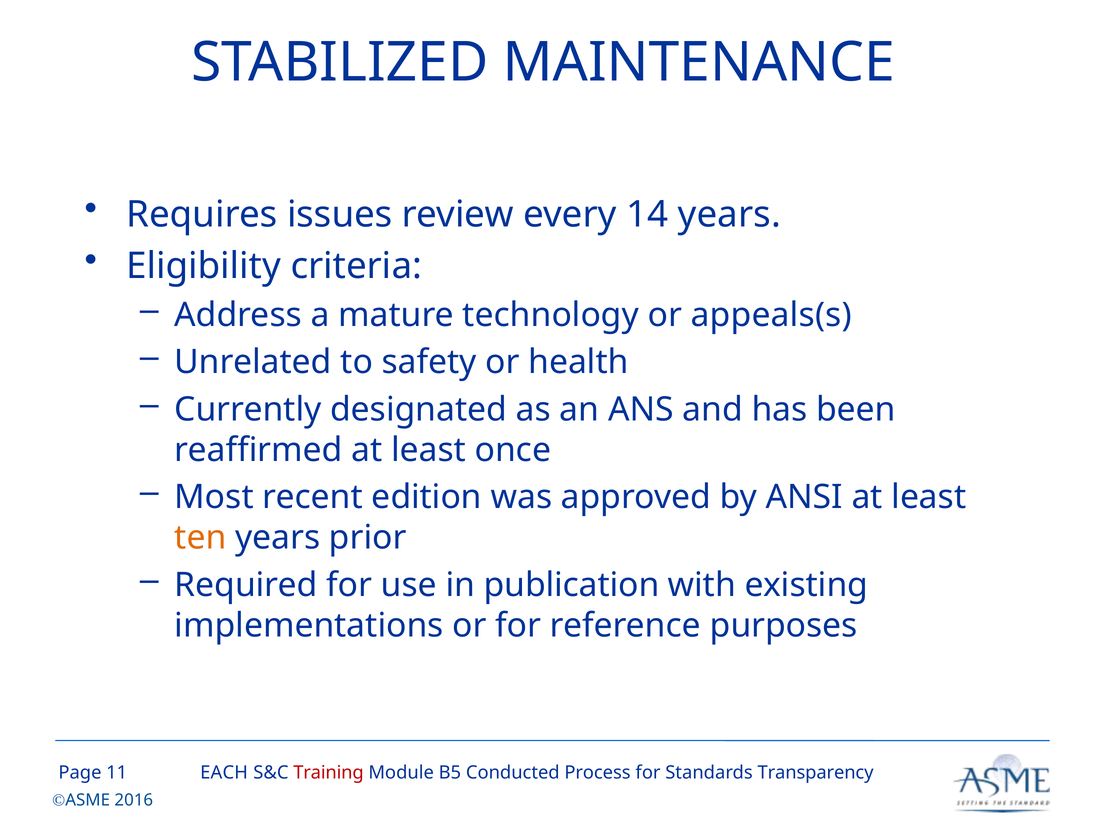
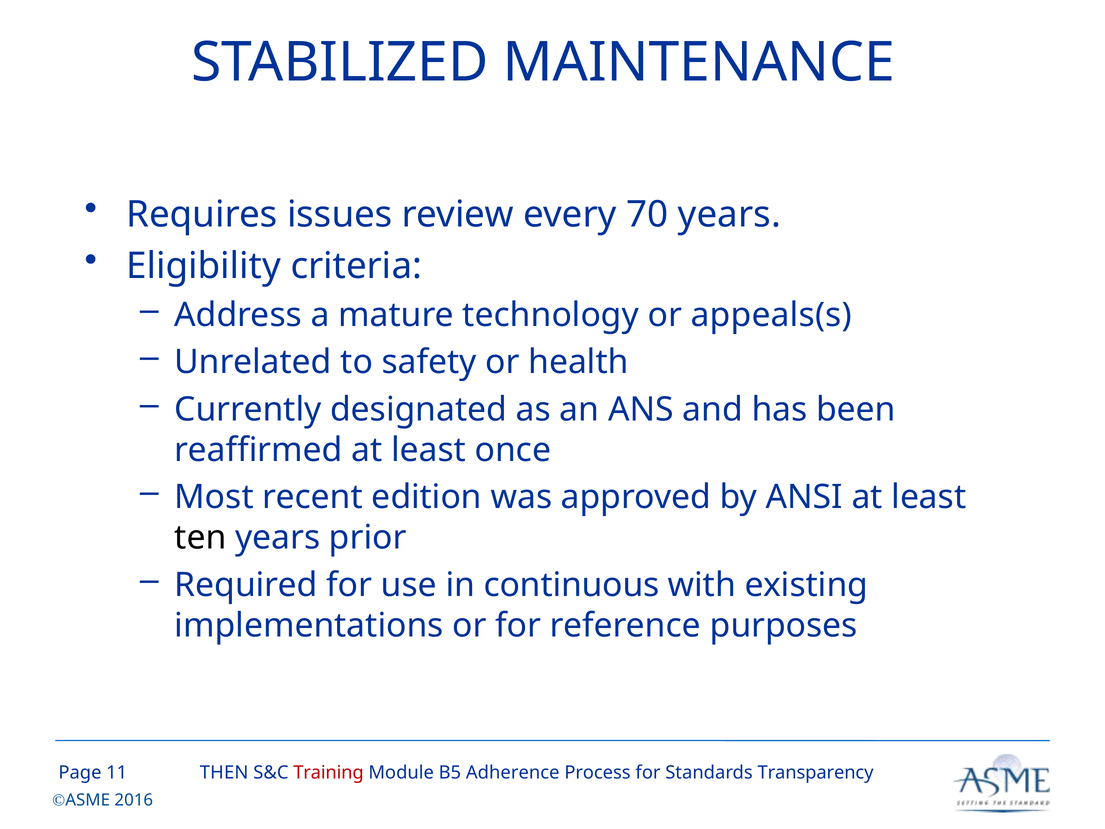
14: 14 -> 70 (647, 214)
ten colour: orange -> black (200, 538)
publication: publication -> continuous (572, 585)
EACH: EACH -> THEN (224, 773)
Conducted: Conducted -> Adherence (513, 773)
